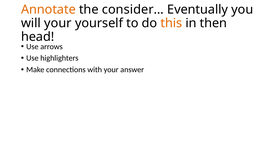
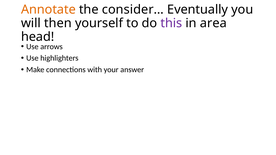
will your: your -> then (58, 23)
this colour: orange -> purple (171, 23)
then: then -> area (213, 23)
